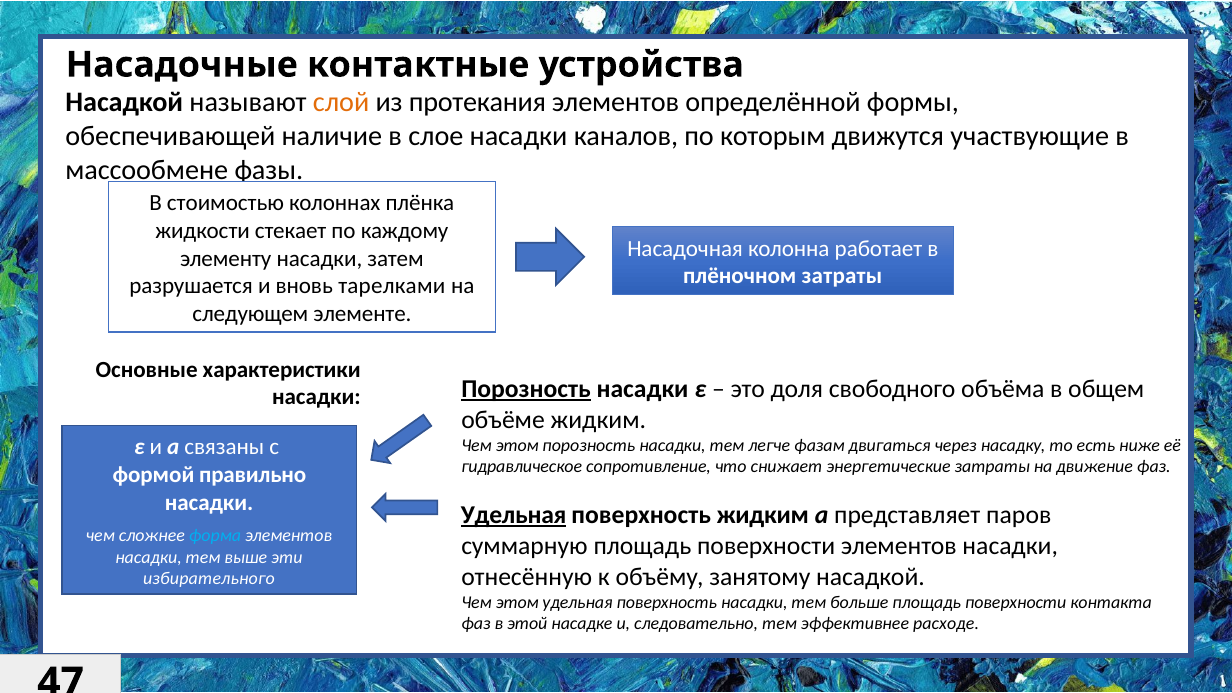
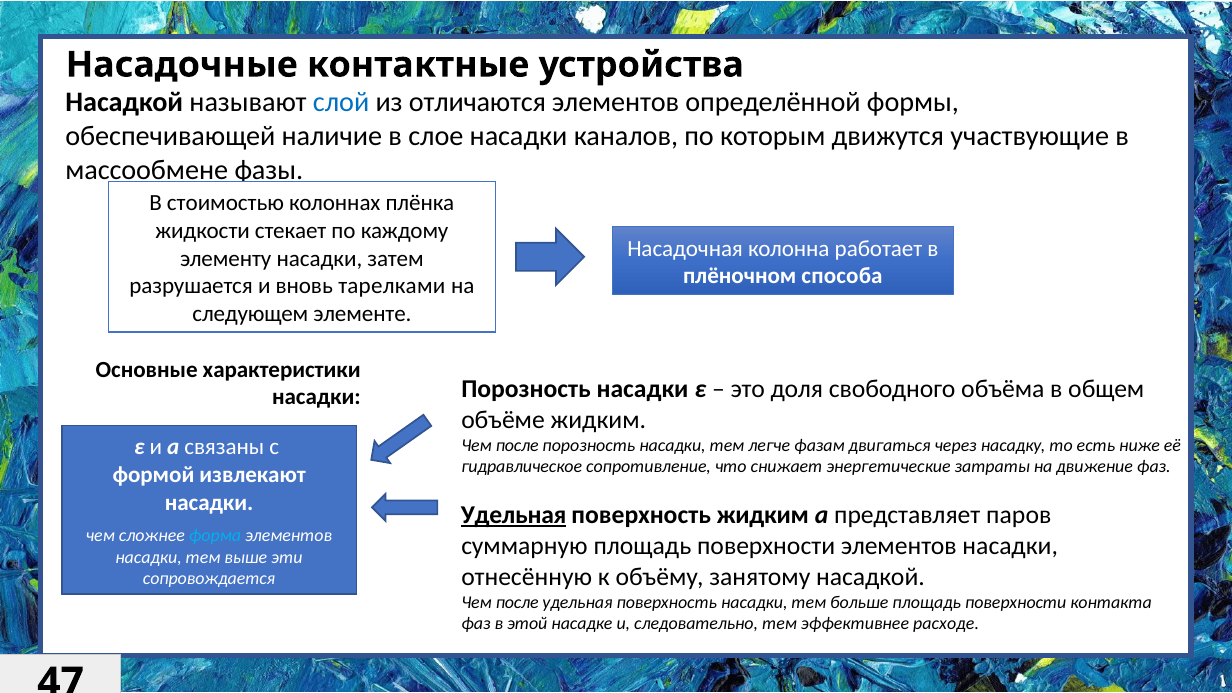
слой colour: orange -> blue (341, 102)
протекания: протекания -> отличаются (477, 102)
плёночном затраты: затраты -> способа (842, 276)
Порозность underline: present -> none (526, 389)
этом: этом -> после (517, 445)
правильно: правильно -> извлекают (253, 475)
избирательного: избирательного -> сопровождается (209, 579)
этом: этом -> после (517, 602)
